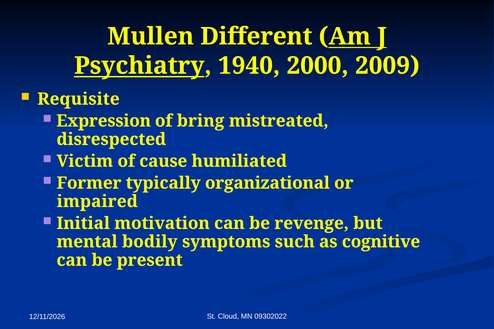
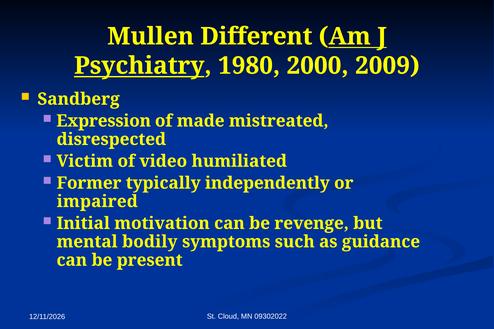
1940: 1940 -> 1980 (249, 66)
Requisite: Requisite -> Sandberg (79, 99)
bring: bring -> made (201, 121)
cause: cause -> video (163, 161)
organizational: organizational -> independently (267, 183)
cognitive: cognitive -> guidance (381, 242)
